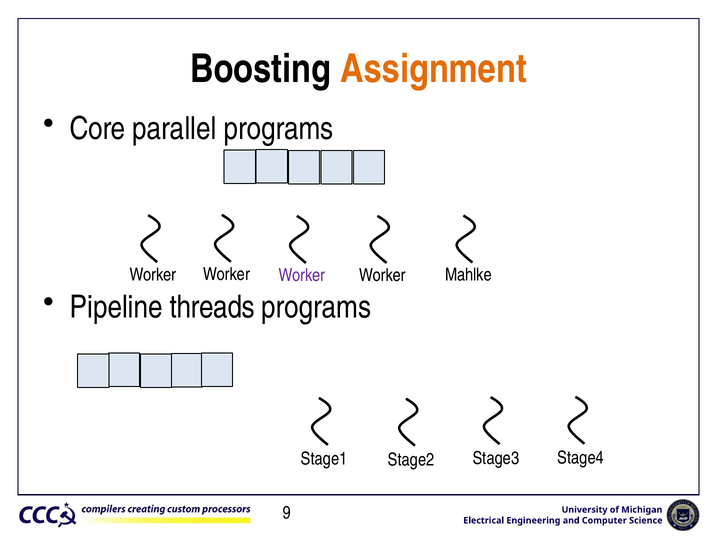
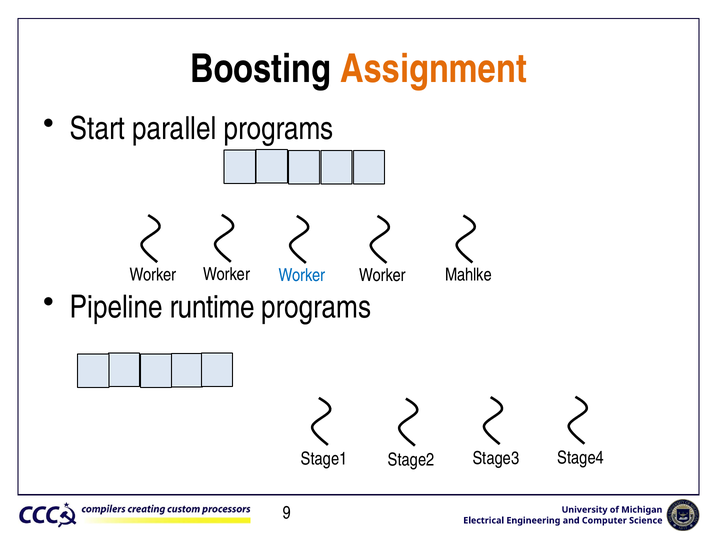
Core: Core -> Start (97, 129)
Worker colour: purple -> blue (302, 276)
threads: threads -> runtime (212, 308)
